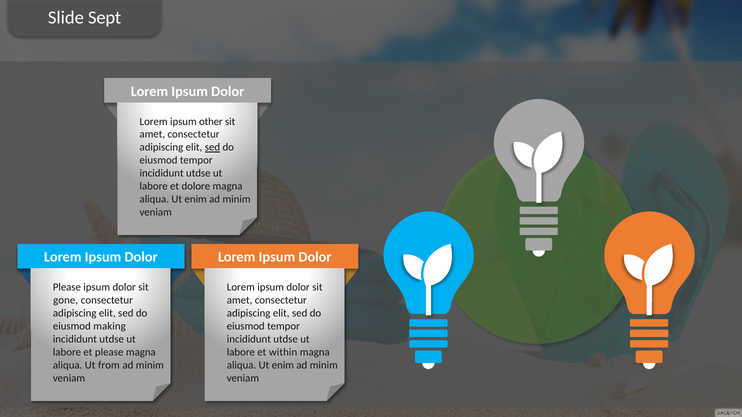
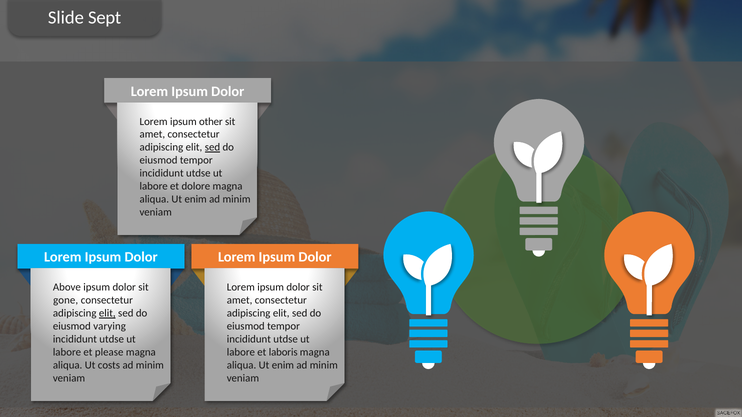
Please: Please -> Above (67, 288)
elit underline: none -> present (107, 314)
making: making -> varying (110, 327)
within: within -> laboris (283, 353)
from: from -> costs (109, 366)
